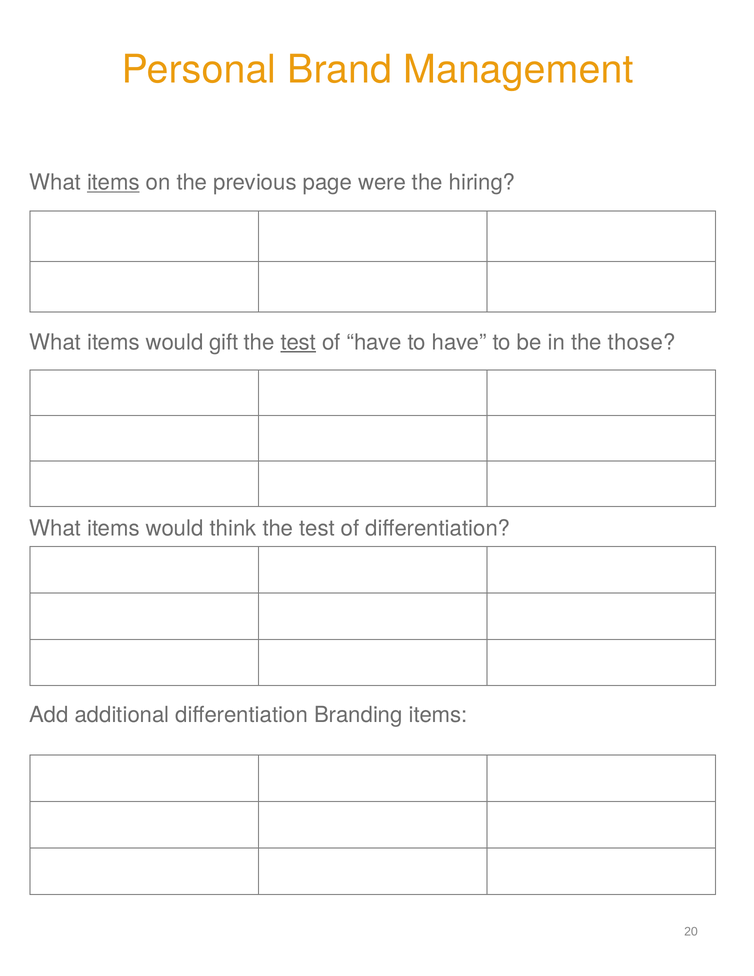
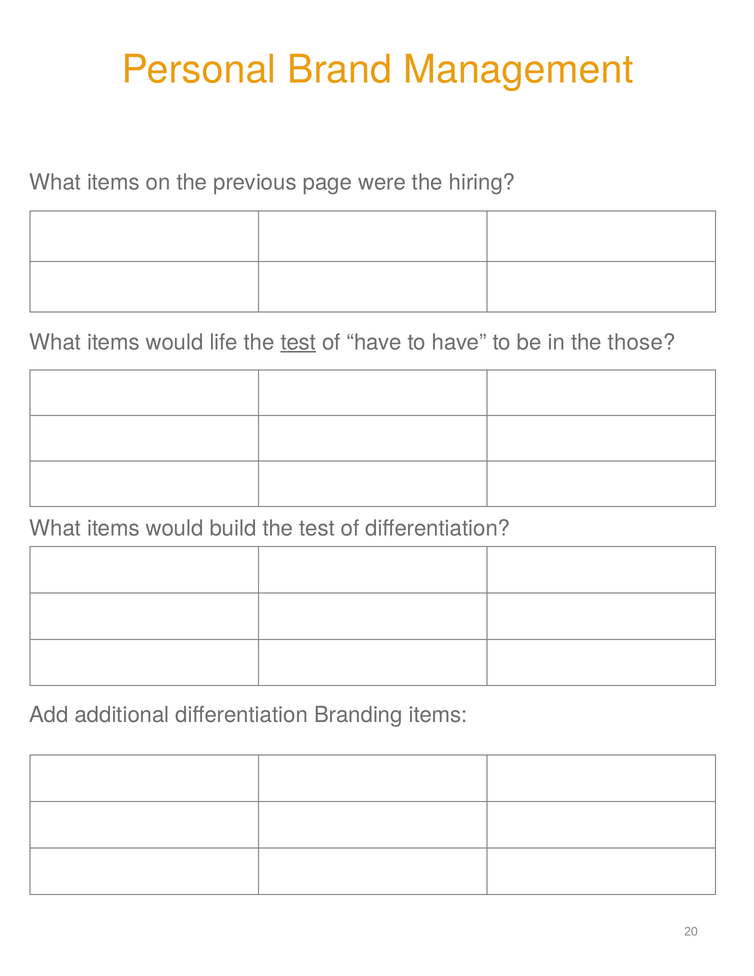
items underline: present -> none (113, 182)
gift: gift -> life (224, 342)
think: think -> build (233, 528)
